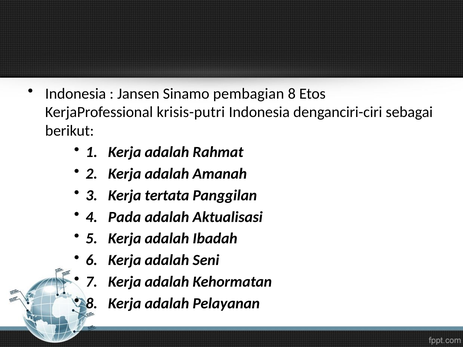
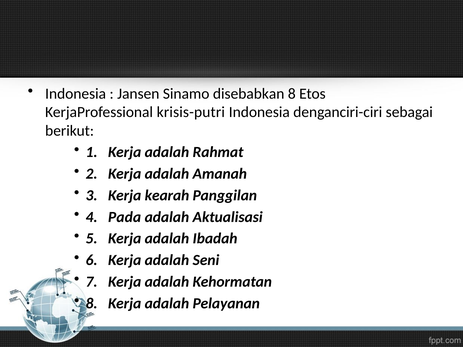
pembagian: pembagian -> disebabkan (249, 94)
tertata: tertata -> kearah (167, 196)
